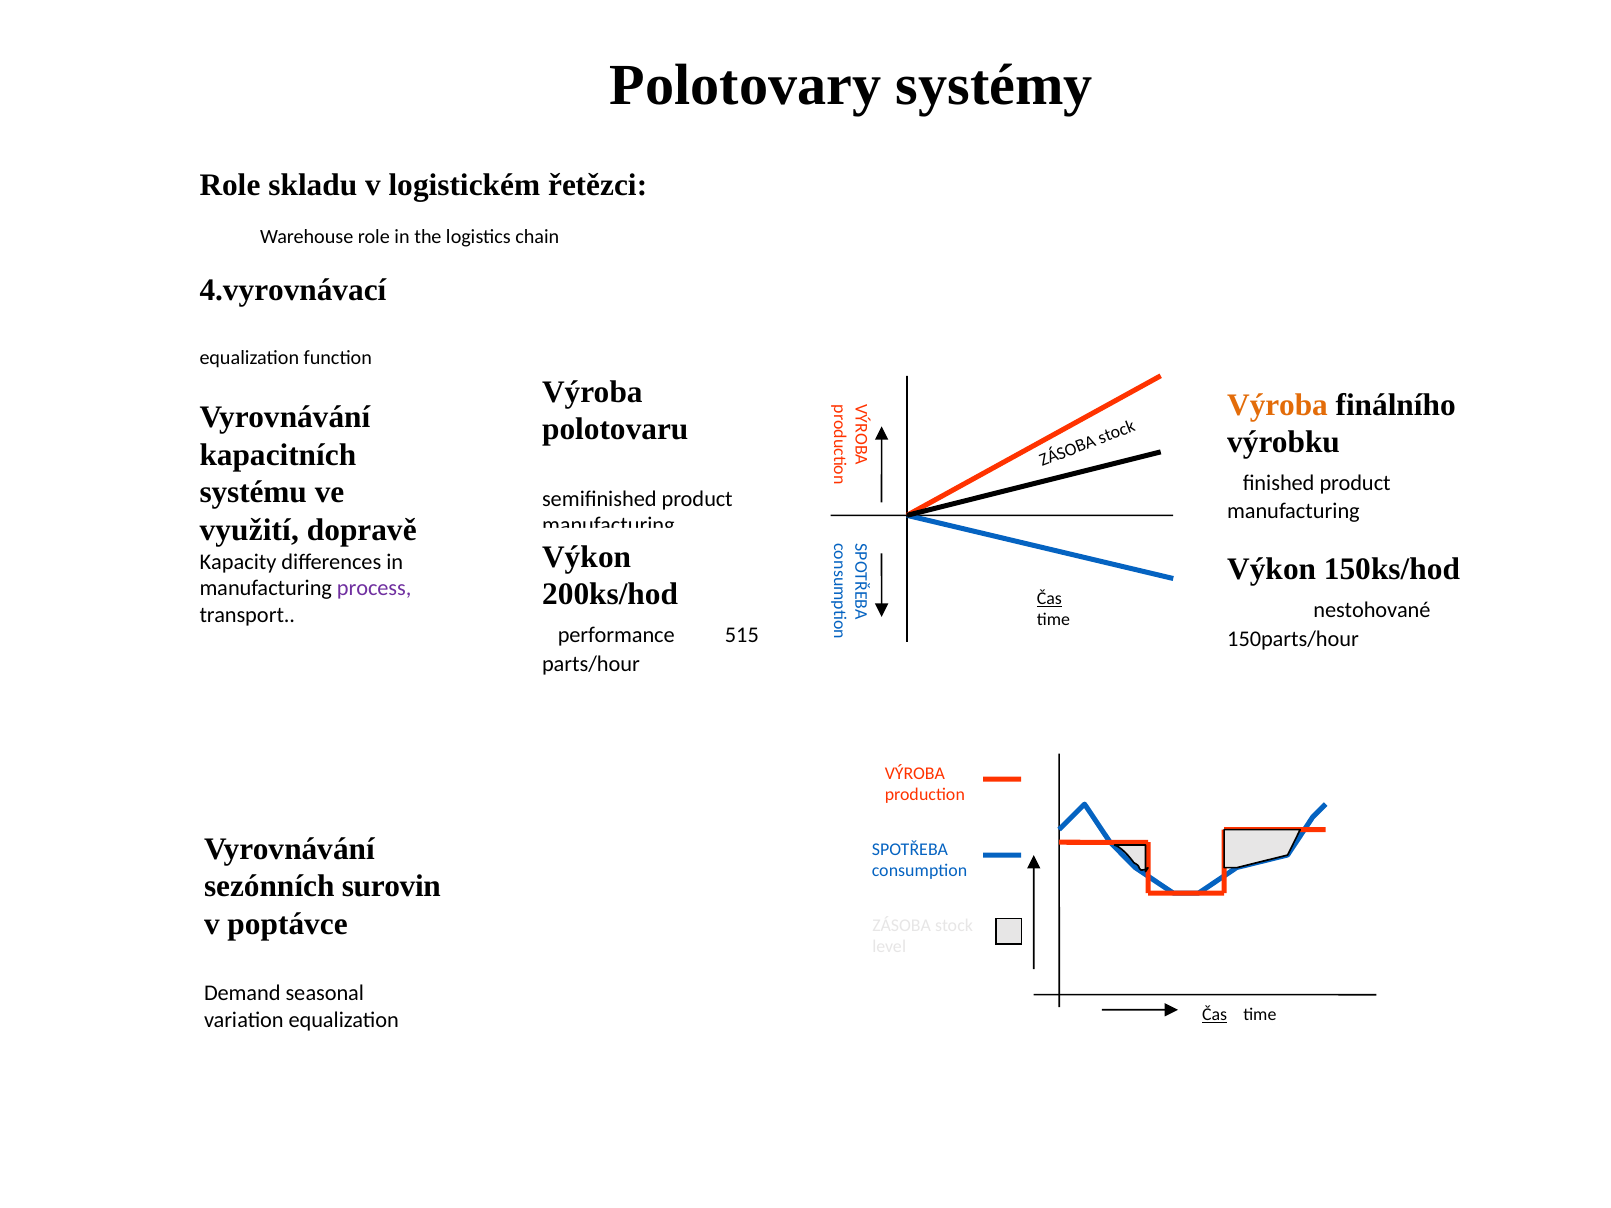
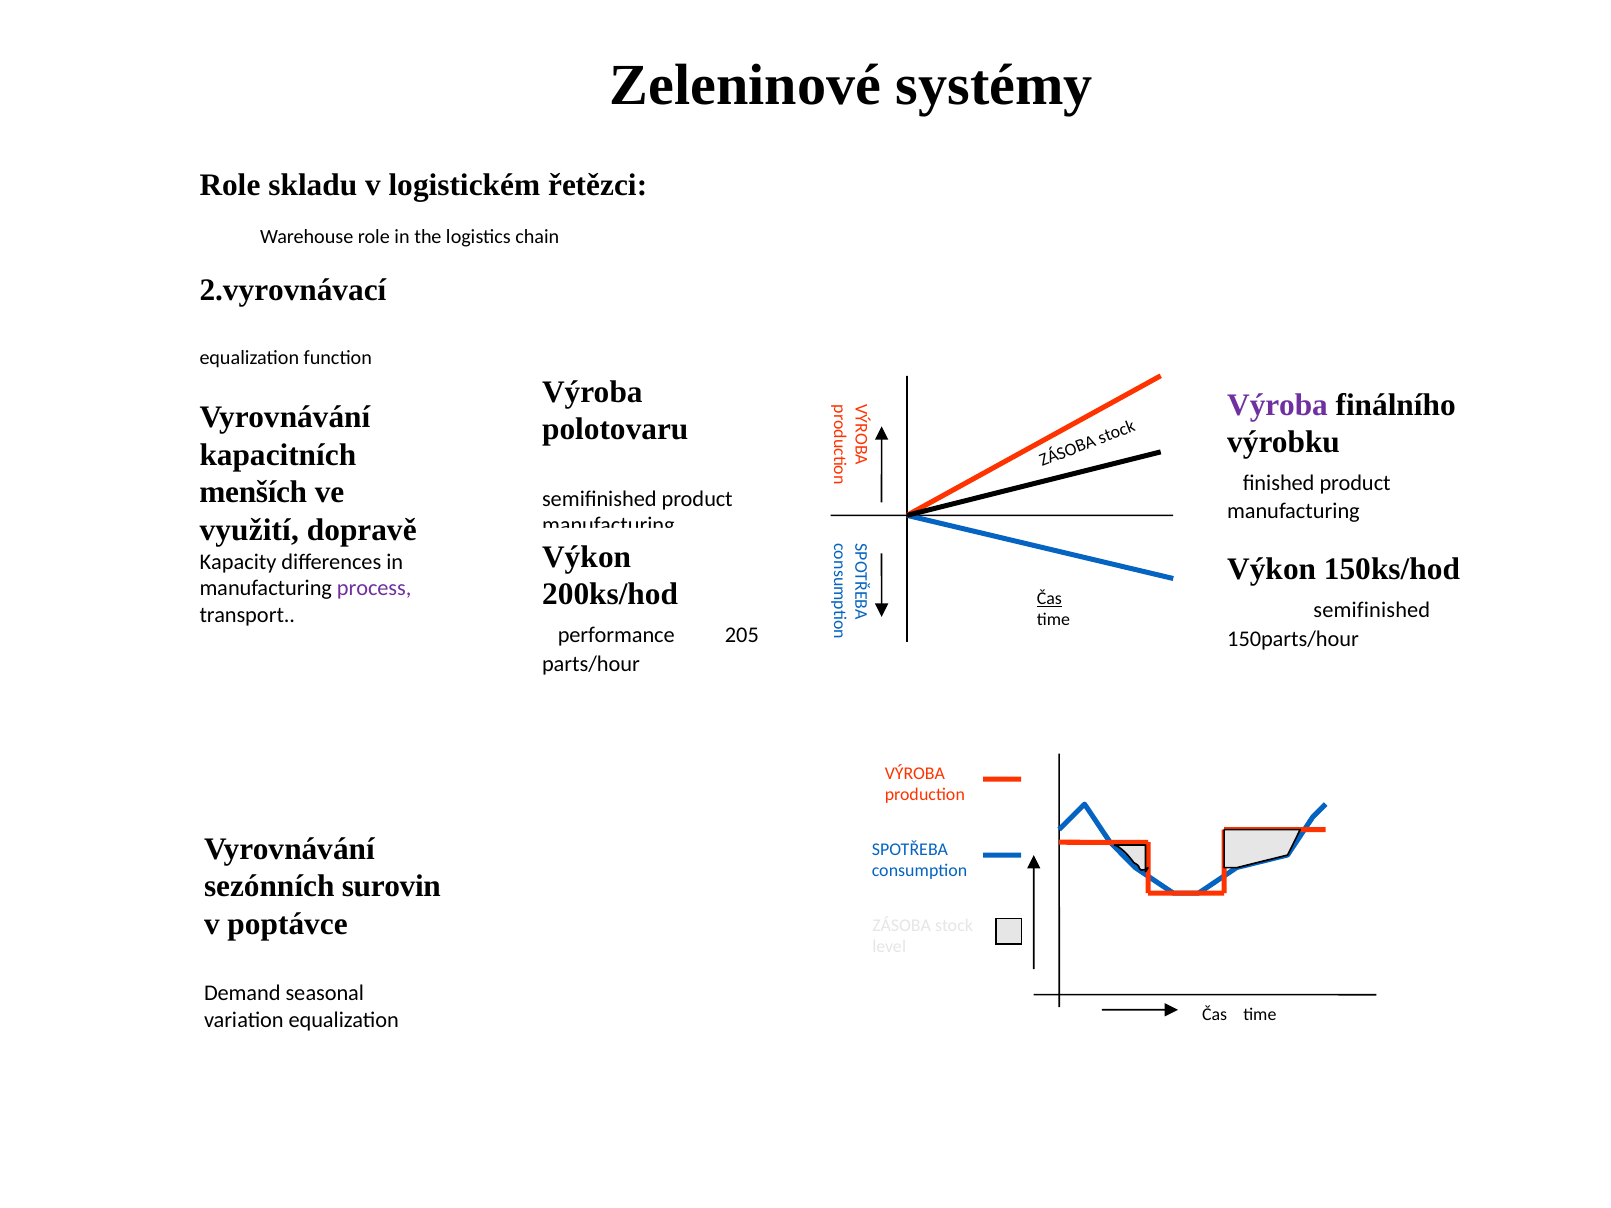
Polotovary: Polotovary -> Zeleninové (745, 85)
4.vyrovnávací: 4.vyrovnávací -> 2.vyrovnávací (293, 290)
Výroba colour: orange -> purple (1277, 405)
systému: systému -> menších (253, 493)
nestohované: nestohované -> semifinished (1372, 610)
515: 515 -> 205 (742, 635)
Čas underline: present -> none (1215, 1015)
